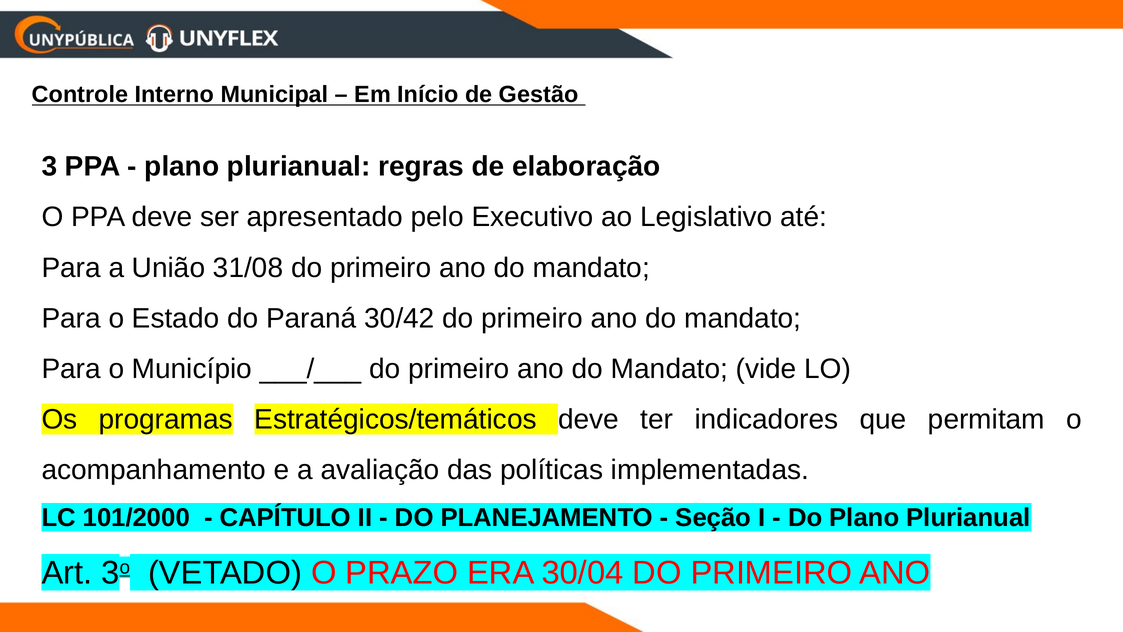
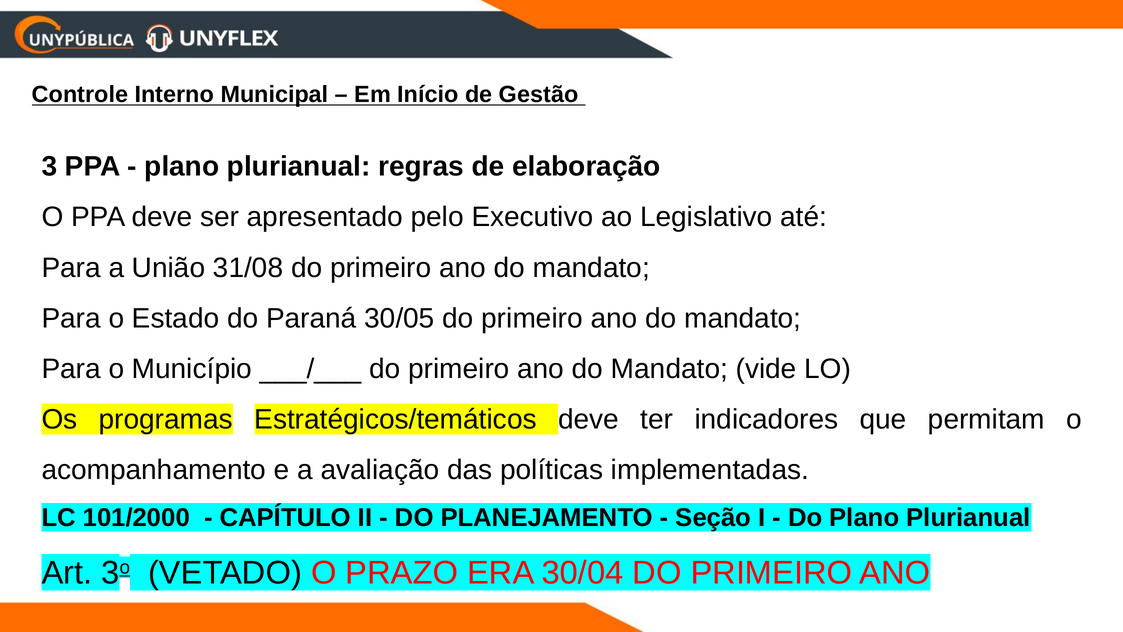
30/42: 30/42 -> 30/05 (399, 318)
